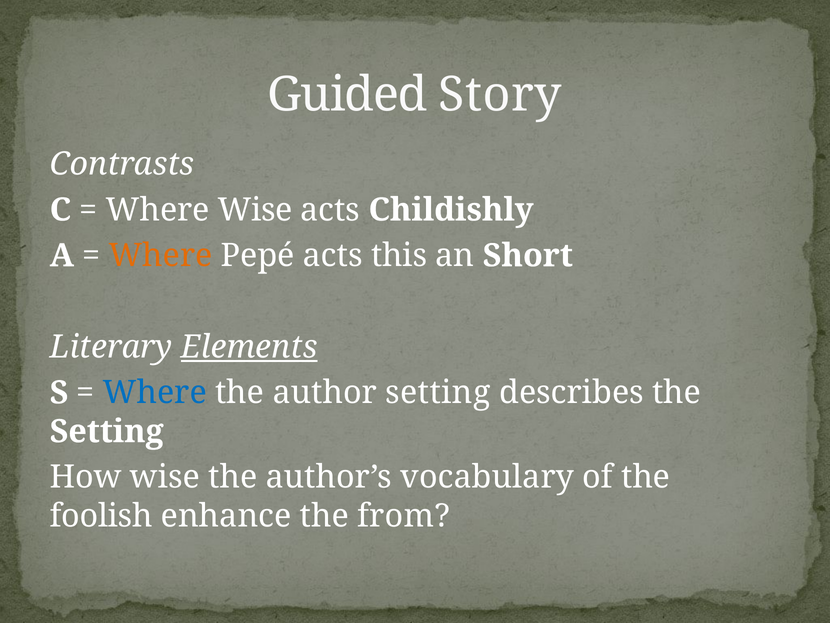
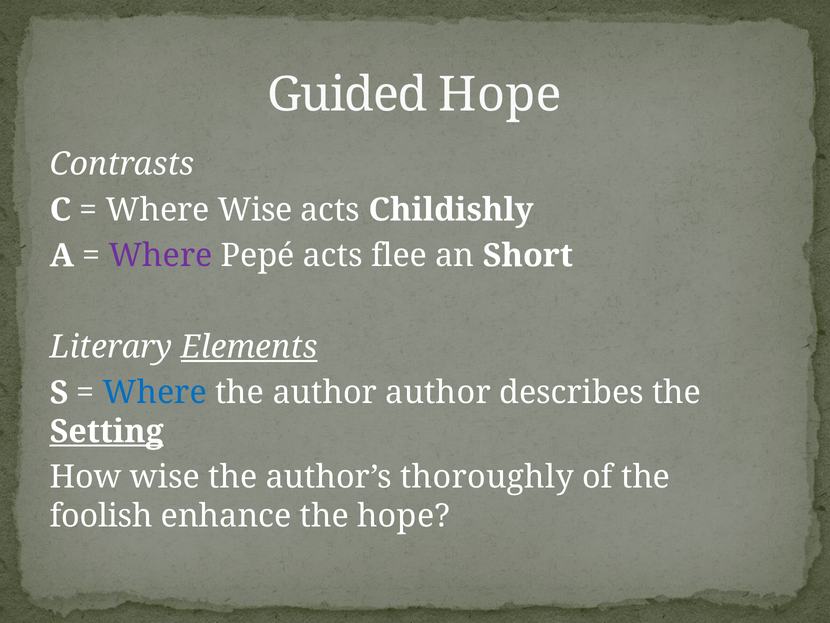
Guided Story: Story -> Hope (500, 95)
Where colour: orange -> purple (161, 255)
this: this -> flee (399, 255)
author setting: setting -> author (438, 392)
Setting underline: none -> present (107, 431)
vocabulary: vocabulary -> thoroughly (487, 477)
the from: from -> hope (404, 516)
